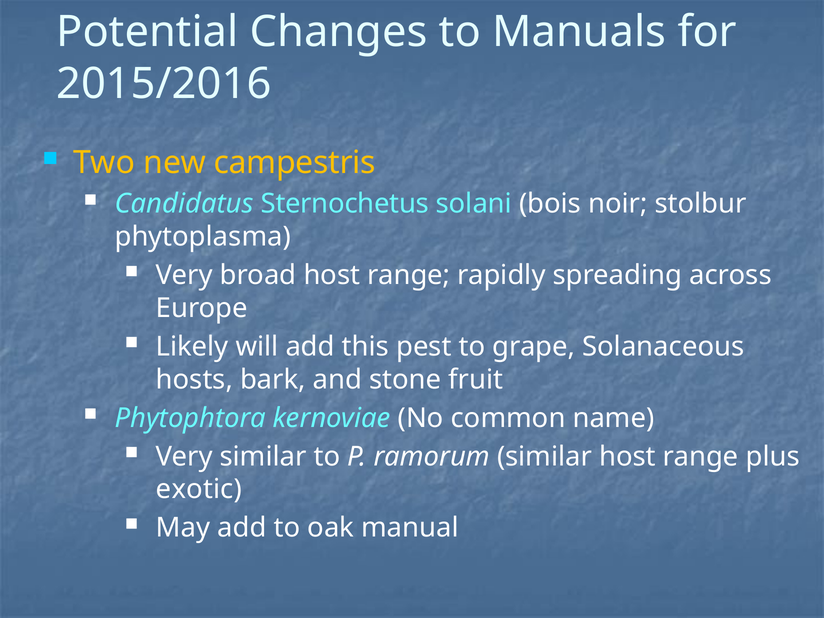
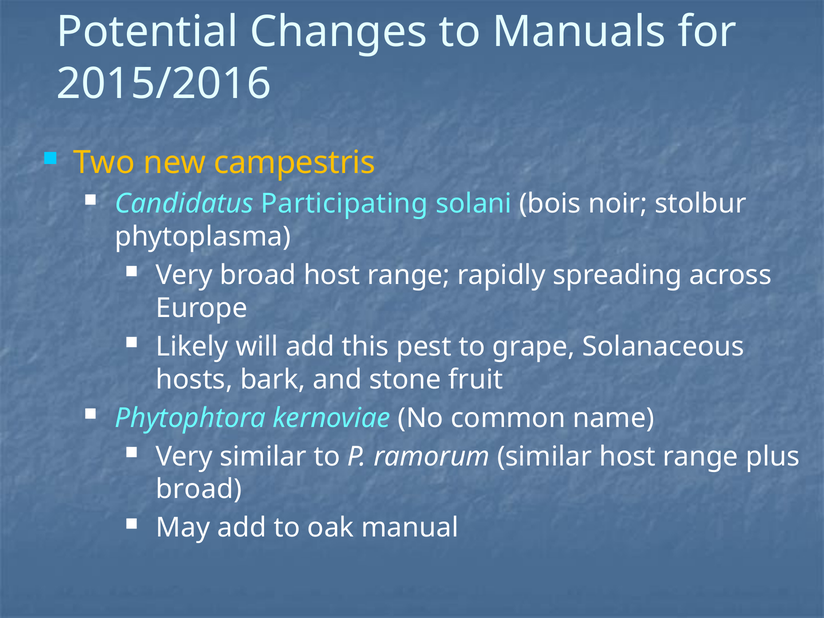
Sternochetus: Sternochetus -> Participating (345, 204)
exotic: exotic -> broad (199, 489)
